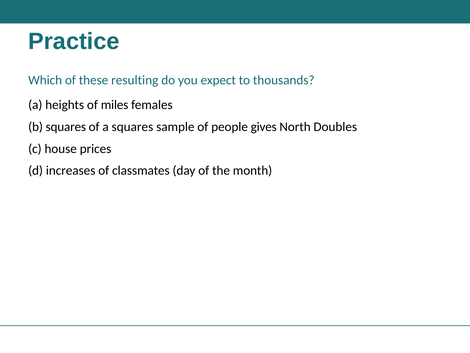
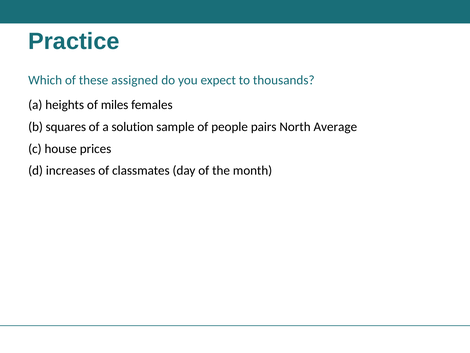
resulting: resulting -> assigned (135, 80)
a squares: squares -> solution (133, 127)
gives: gives -> pairs (264, 127)
Doubles: Doubles -> Average (335, 127)
